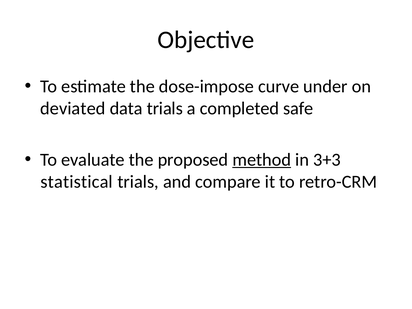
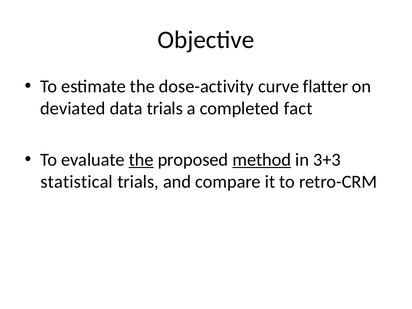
dose-impose: dose-impose -> dose-activity (206, 86)
under: under -> flatter (326, 86)
safe: safe -> fact (298, 108)
the underline: none -> present (141, 160)
